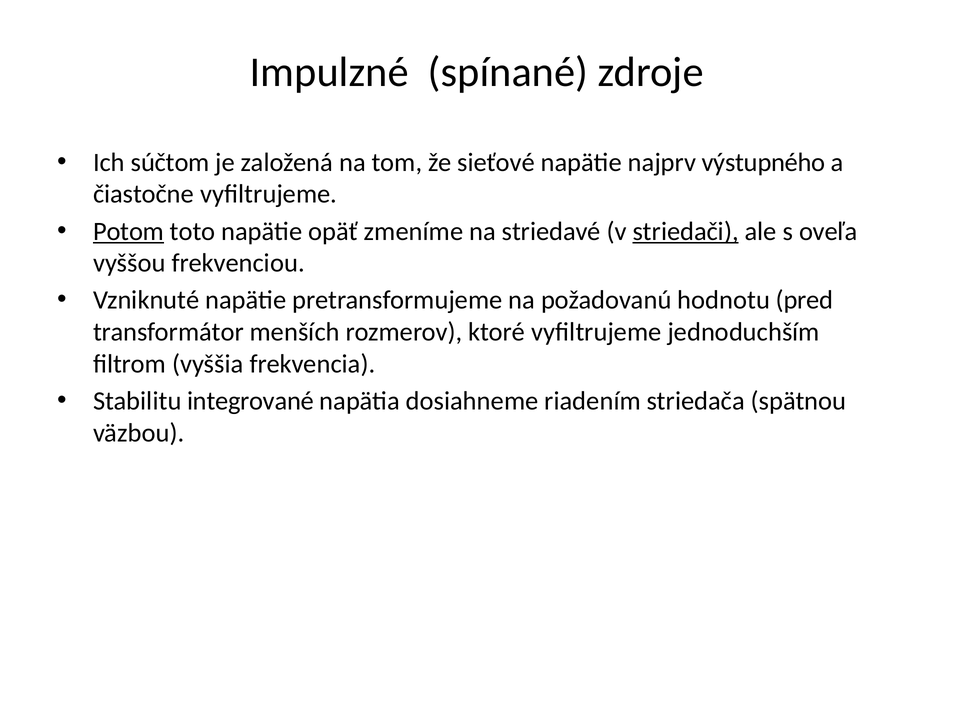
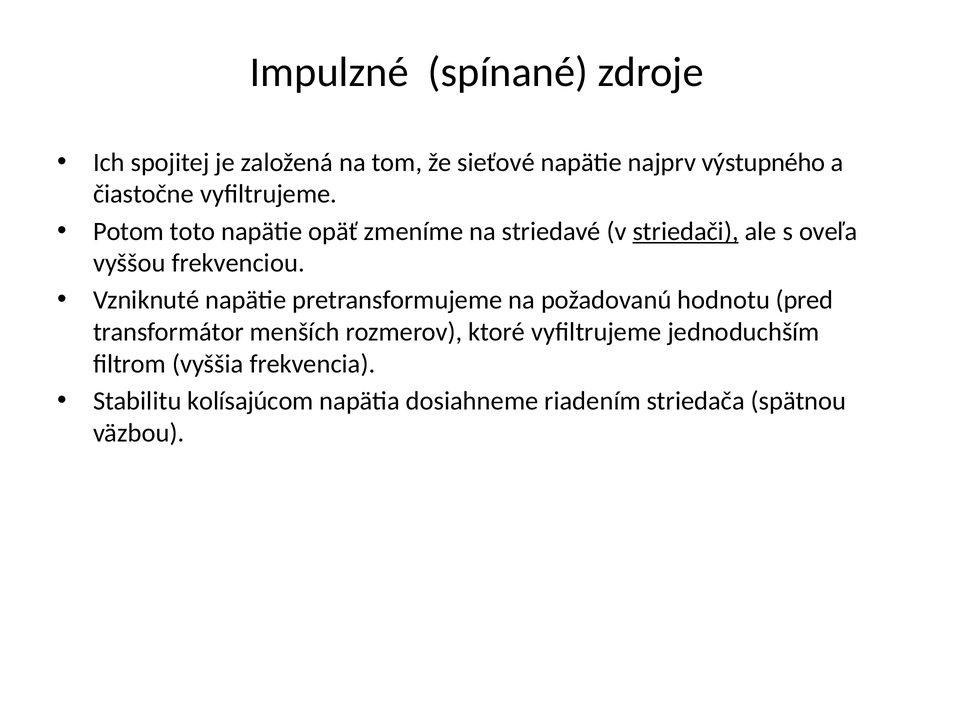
súčtom: súčtom -> spojitej (170, 162)
Potom underline: present -> none (129, 231)
integrované: integrované -> kolísajúcom (250, 401)
